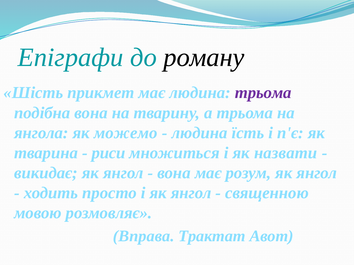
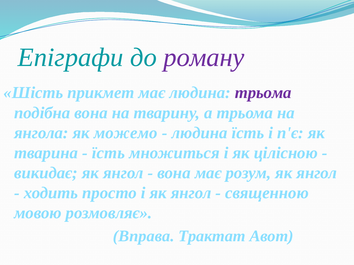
роману colour: black -> purple (204, 57)
риси: риси -> їсть (108, 153)
назвати: назвати -> цілісною (286, 153)
